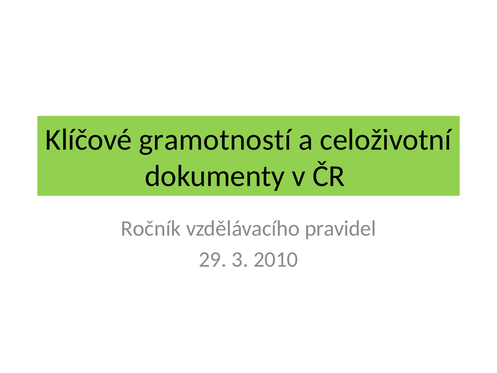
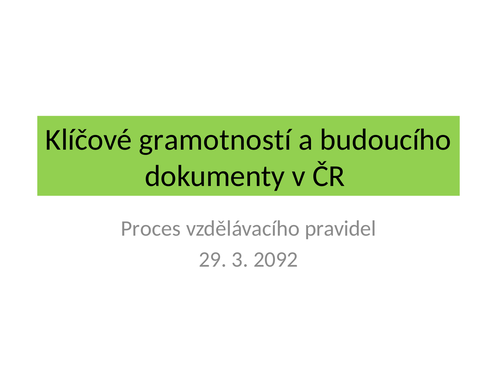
celoživotní: celoživotní -> budoucího (386, 140)
Ročník: Ročník -> Proces (151, 229)
2010: 2010 -> 2092 (276, 259)
